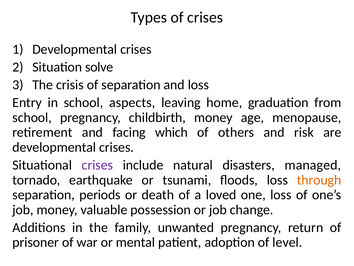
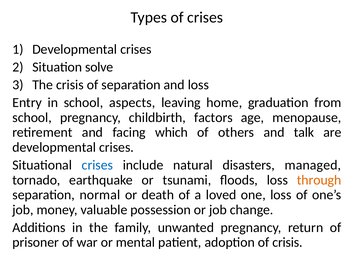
childbirth money: money -> factors (213, 117)
risk: risk -> talk (304, 132)
crises colour: purple -> blue (97, 165)
periods: periods -> normal (100, 195)
of level: level -> crisis (288, 242)
